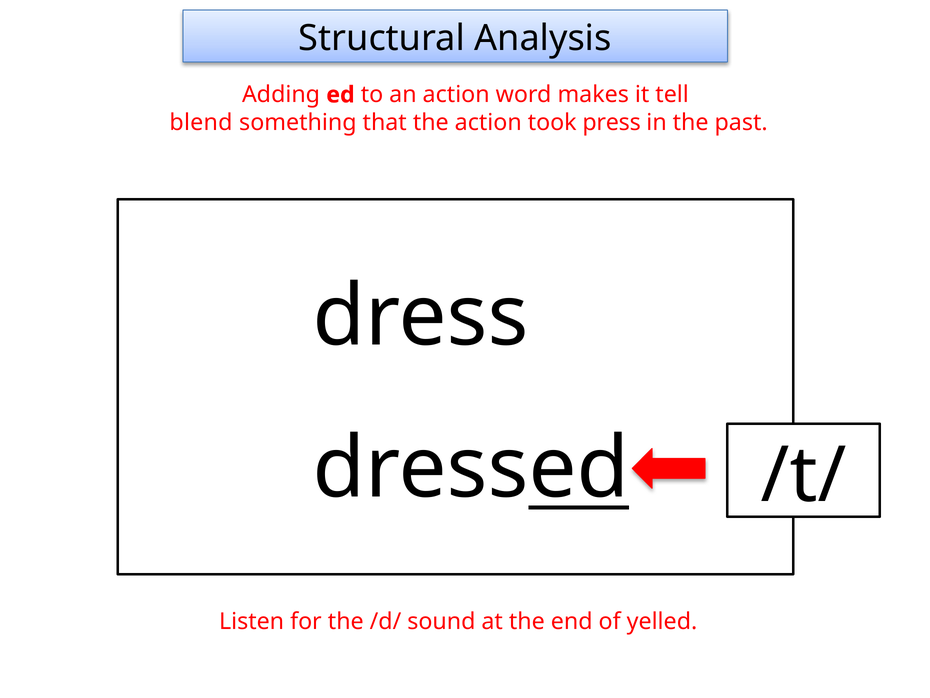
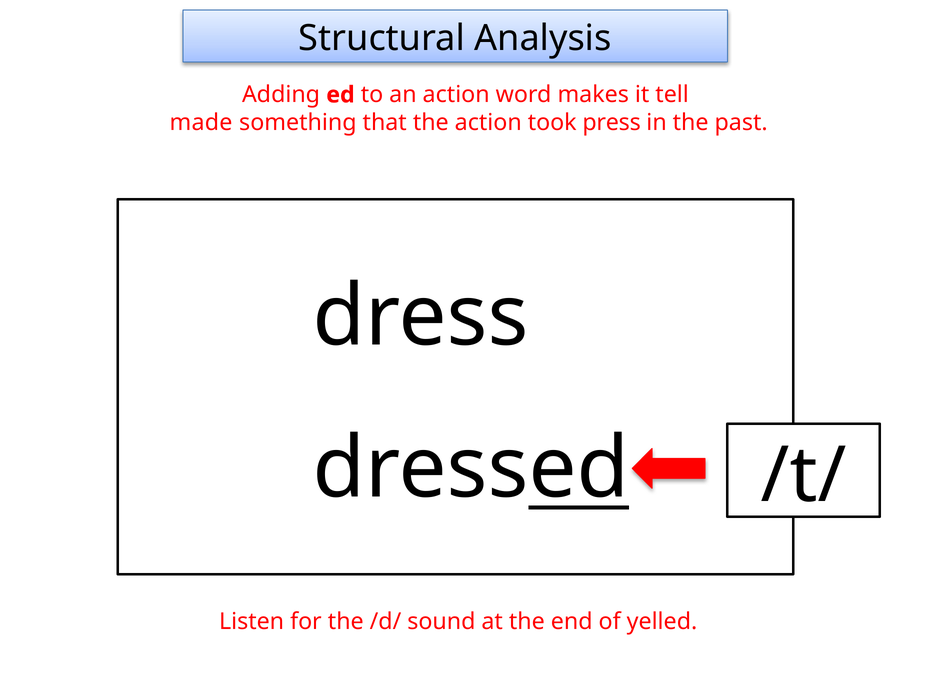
blend: blend -> made (201, 123)
